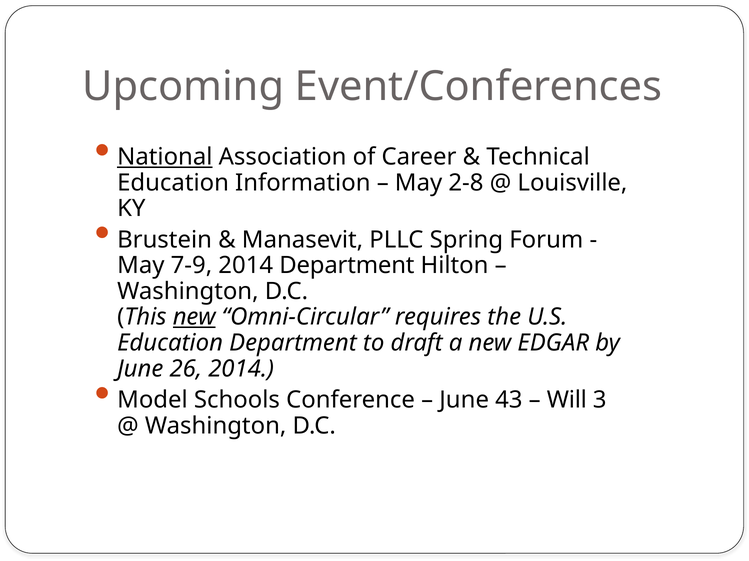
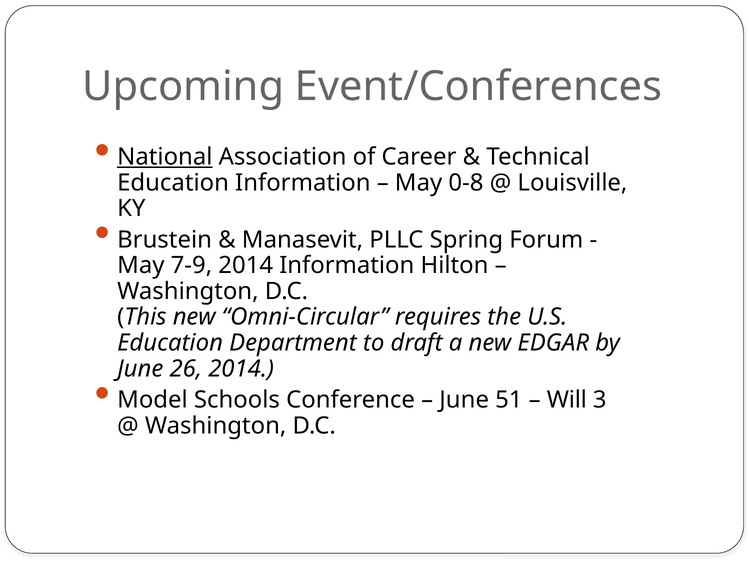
2-8: 2-8 -> 0-8 (466, 183)
2014 Department: Department -> Information (347, 266)
new underline: present -> none (194, 317)
43: 43 -> 51 (509, 400)
